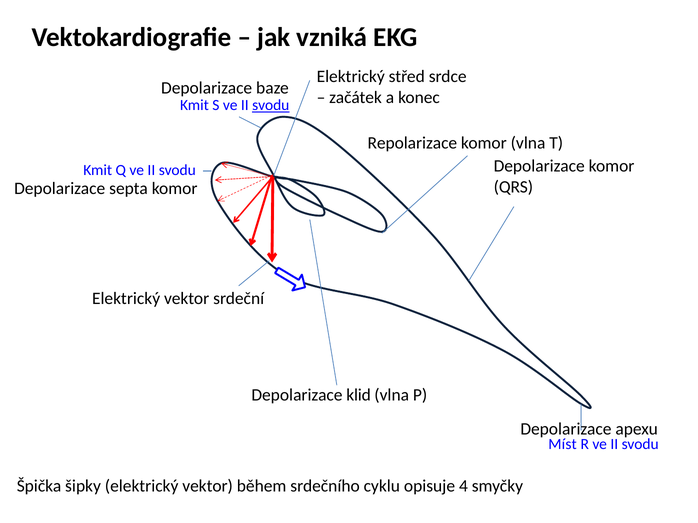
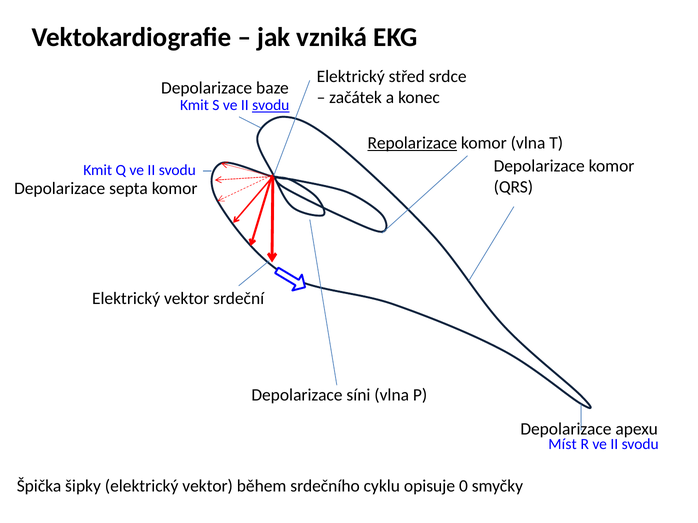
Repolarizace underline: none -> present (412, 143)
klid: klid -> síni (358, 395)
4: 4 -> 0 (463, 487)
